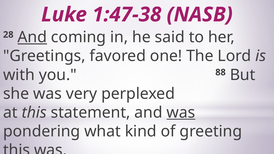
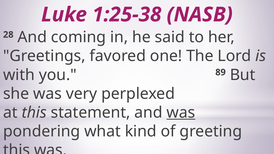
1:47-38: 1:47-38 -> 1:25-38 (127, 15)
And underline: present -> none (32, 37)
88: 88 -> 89 (221, 72)
